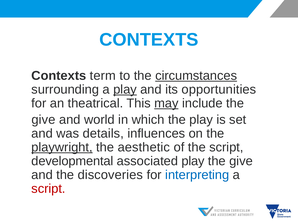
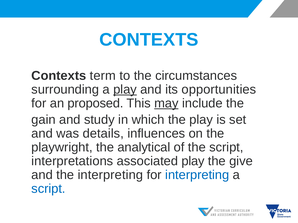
circumstances underline: present -> none (196, 76)
theatrical: theatrical -> proposed (96, 104)
give: give -> gain (43, 120)
world: world -> study (99, 120)
playwright underline: present -> none (62, 148)
aesthetic: aesthetic -> analytical (144, 148)
developmental: developmental -> interpretations (72, 161)
the discoveries: discoveries -> interpreting (110, 175)
script colour: red -> blue (48, 189)
